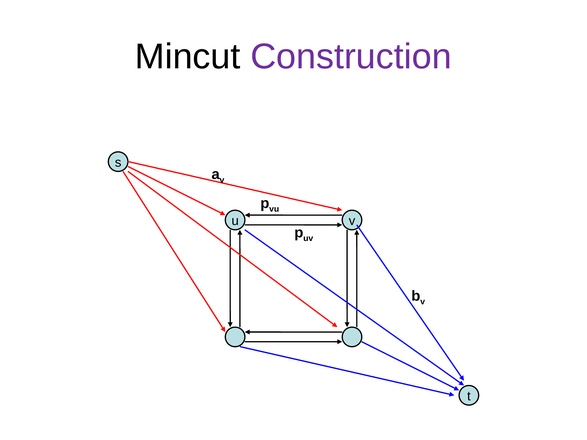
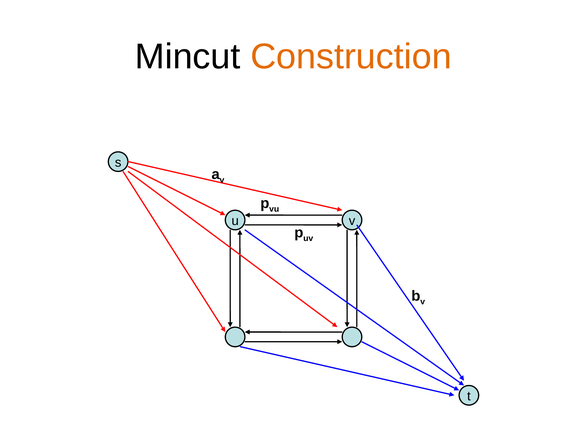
Construction colour: purple -> orange (351, 57)
